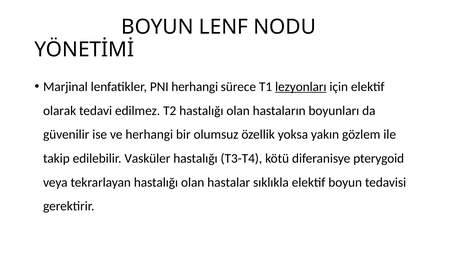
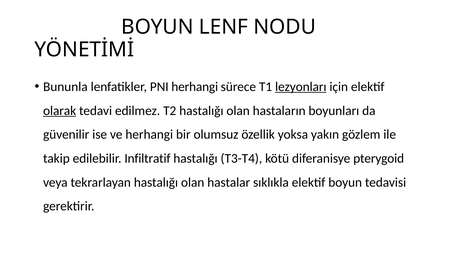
Marjinal: Marjinal -> Bununla (65, 87)
olarak underline: none -> present (60, 110)
Vasküler: Vasküler -> Infiltratif (147, 158)
